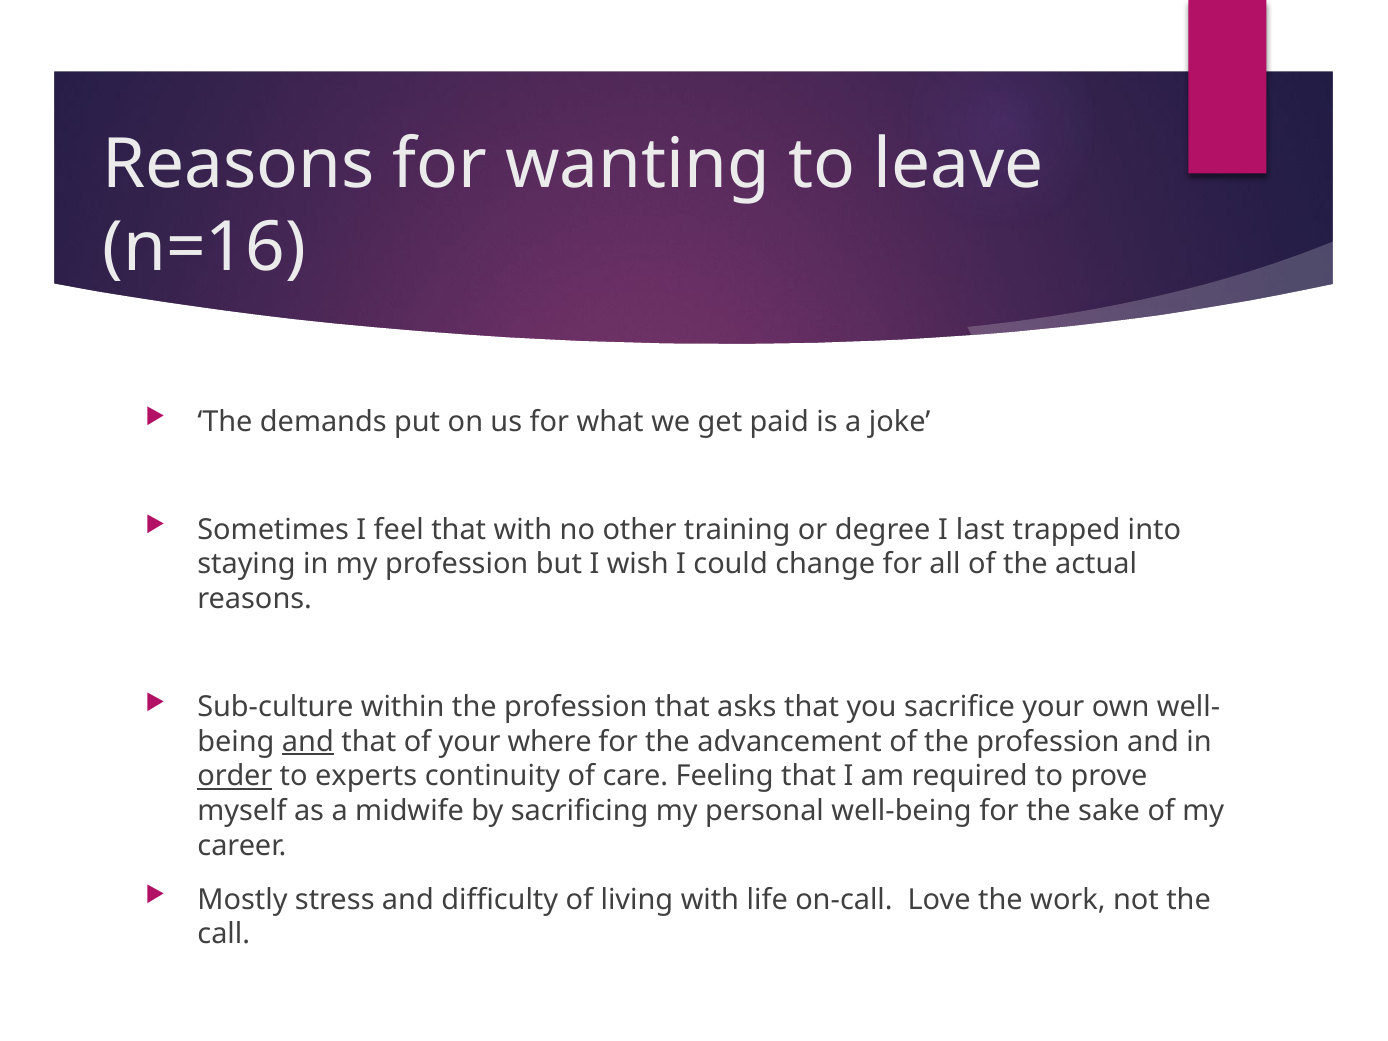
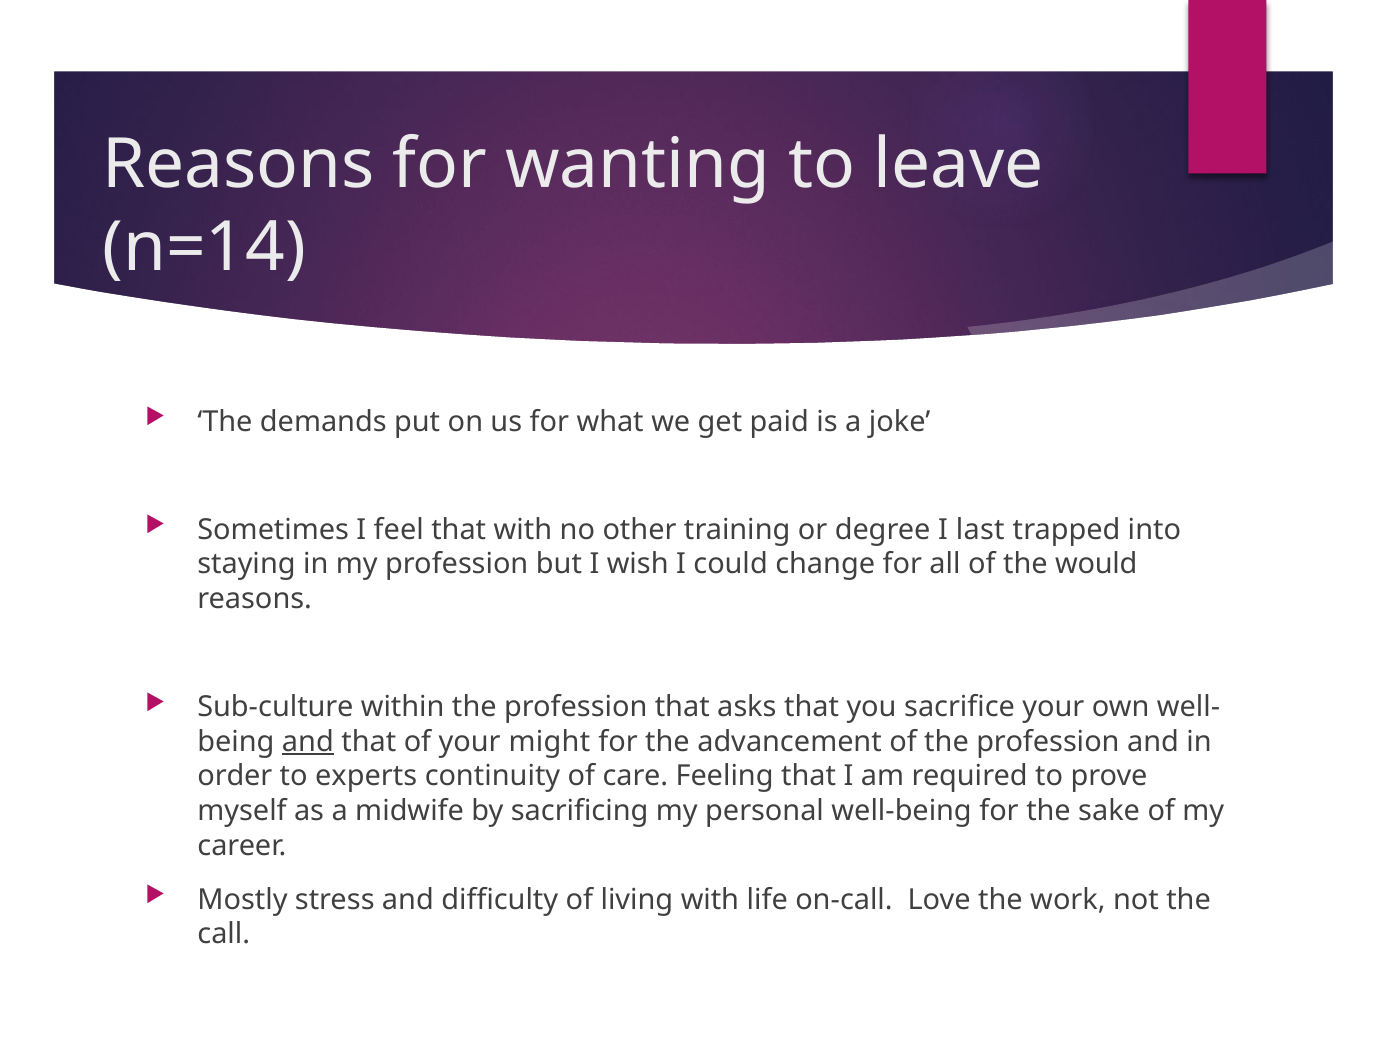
n=16: n=16 -> n=14 (204, 248)
actual: actual -> would (1096, 564)
where: where -> might (549, 742)
order underline: present -> none (235, 776)
